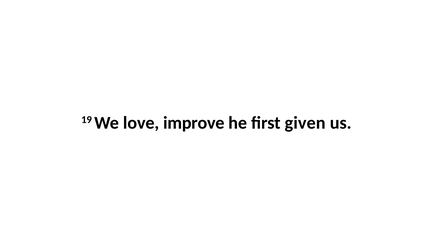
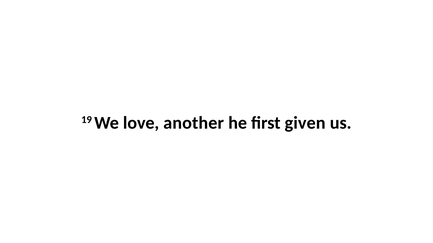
improve: improve -> another (194, 123)
